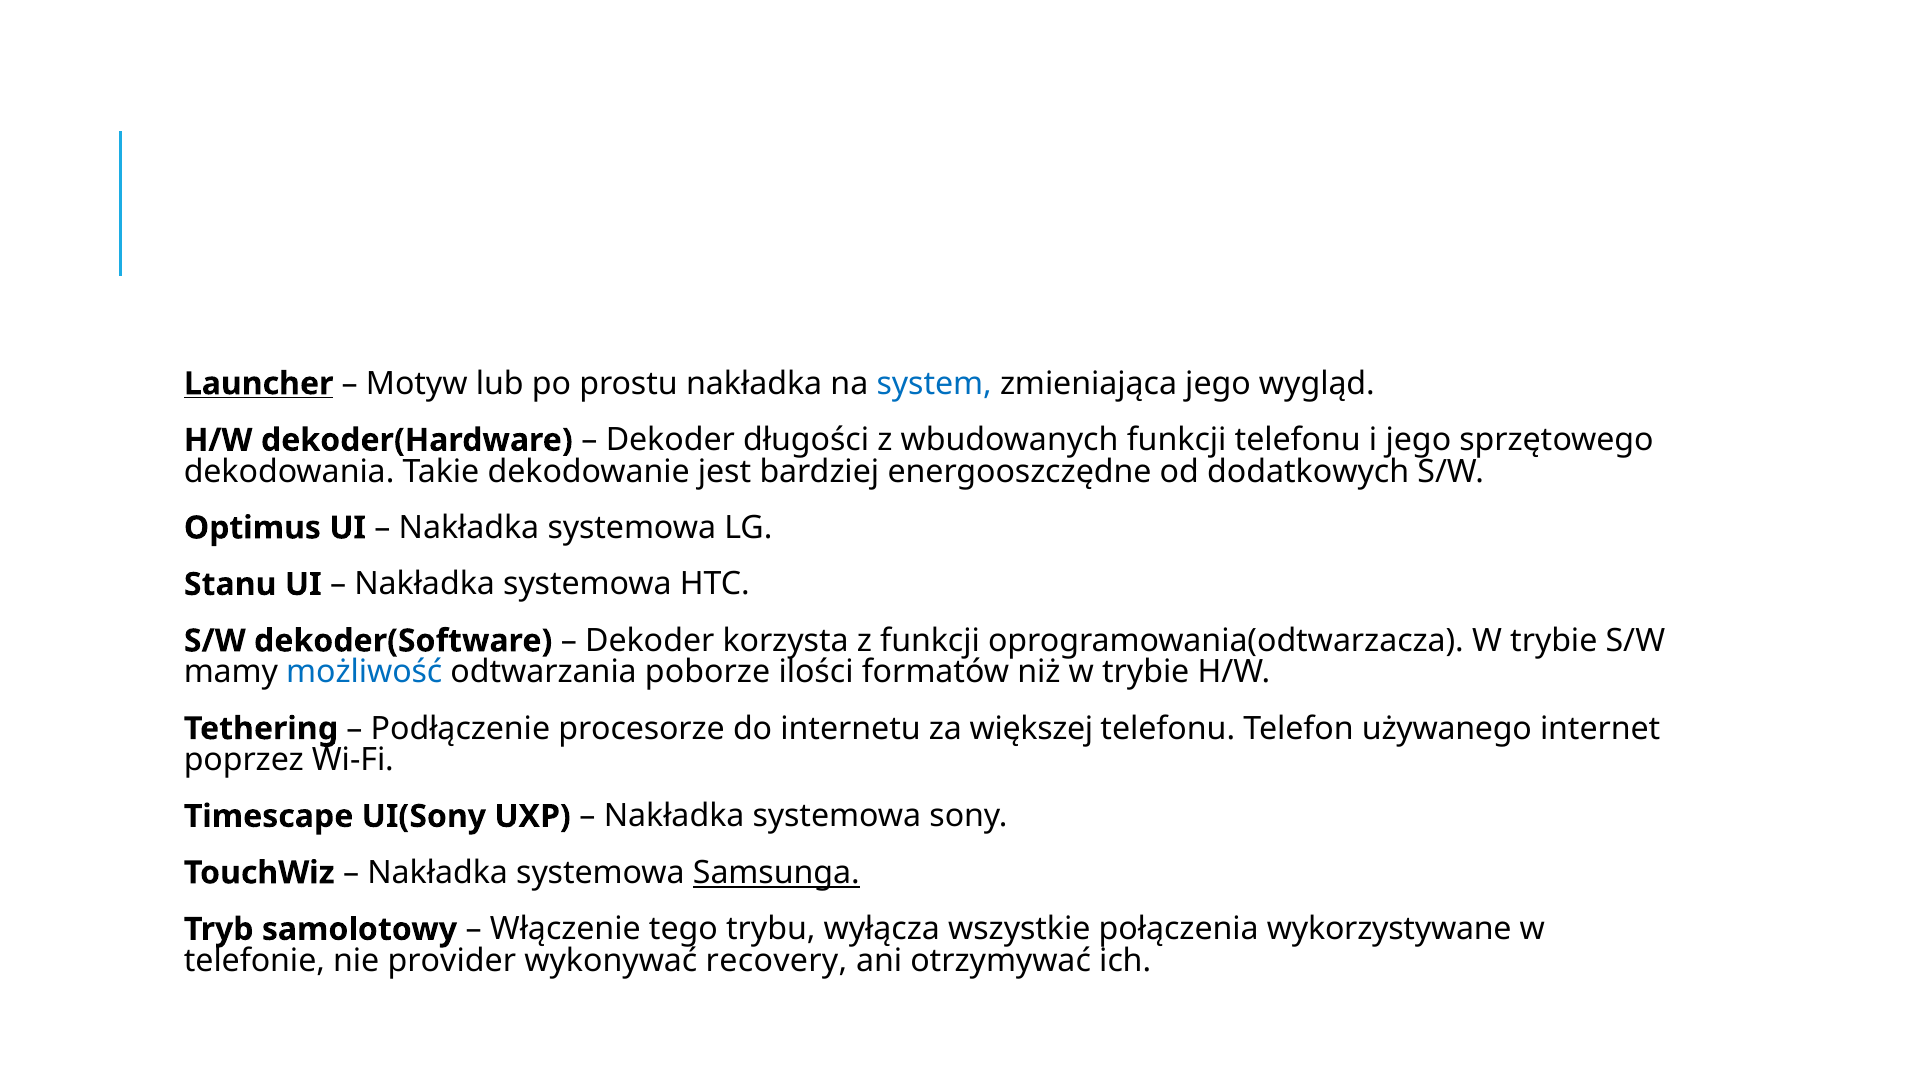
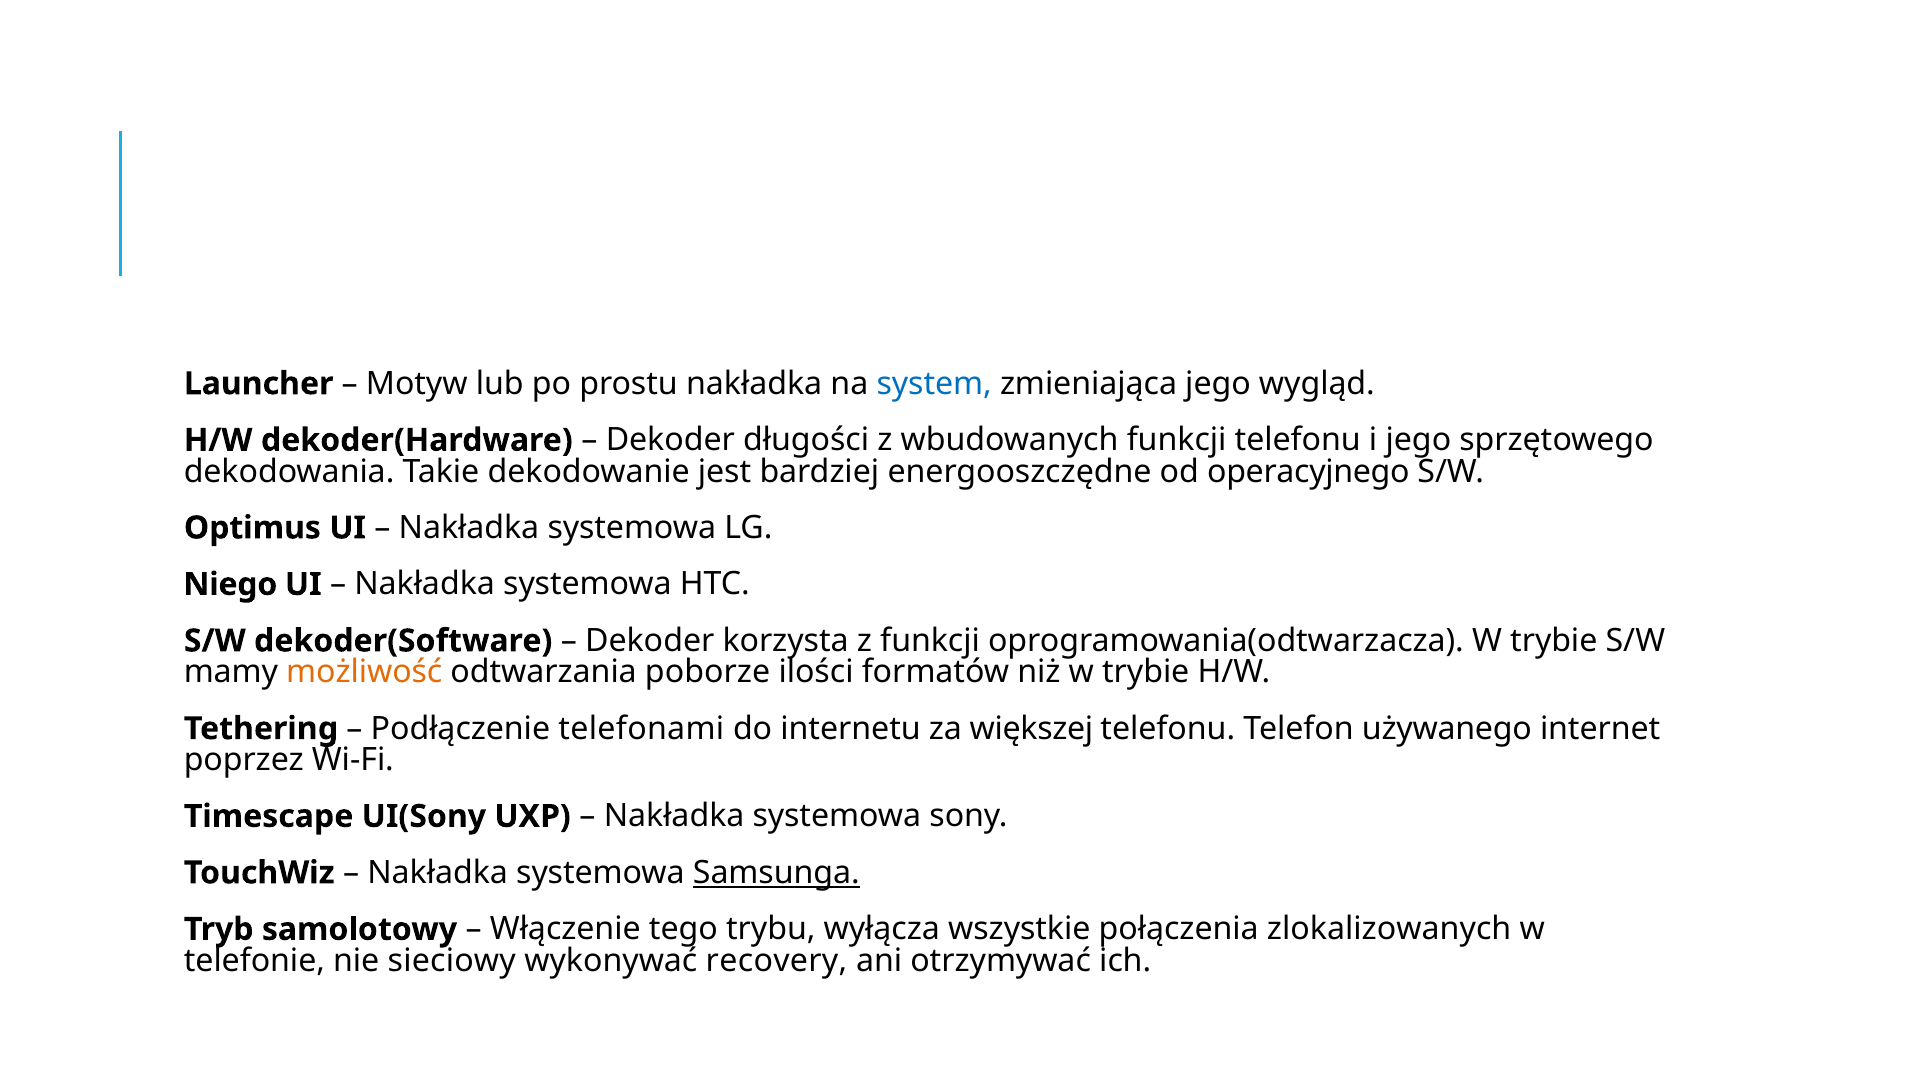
Launcher underline: present -> none (259, 384)
dodatkowych: dodatkowych -> operacyjnego (1308, 471)
Stanu: Stanu -> Niego (230, 584)
możliwość colour: blue -> orange (364, 672)
procesorze: procesorze -> telefonami (641, 728)
wykorzystywane: wykorzystywane -> zlokalizowanych (1389, 929)
provider: provider -> sieciowy (452, 960)
